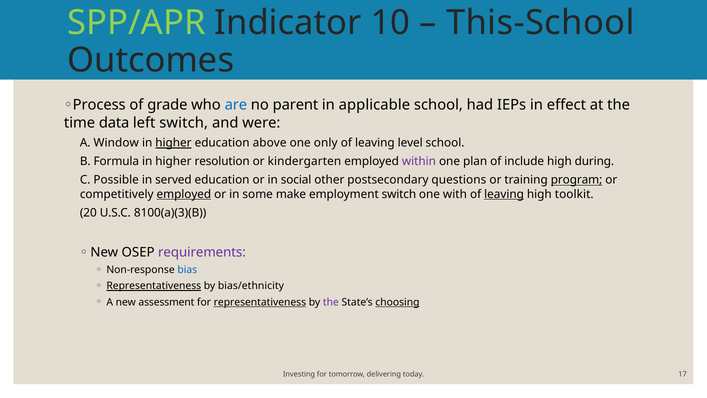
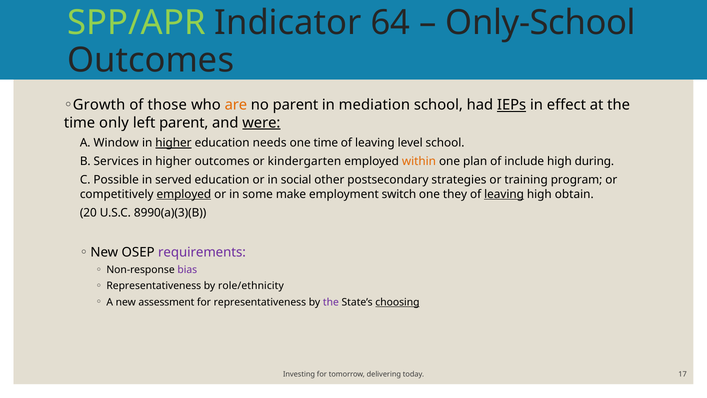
10: 10 -> 64 (390, 23)
This-School: This-School -> Only-School (541, 23)
Process: Process -> Growth (99, 105)
grade: grade -> those (167, 105)
are colour: blue -> orange (236, 105)
applicable: applicable -> mediation (374, 105)
IEPs underline: none -> present (512, 105)
data: data -> only (114, 123)
left switch: switch -> parent (184, 123)
were underline: none -> present (261, 123)
above: above -> needs (270, 143)
one only: only -> time (326, 143)
Formula: Formula -> Services (116, 161)
higher resolution: resolution -> outcomes (222, 161)
within colour: purple -> orange (419, 161)
questions: questions -> strategies (459, 180)
program underline: present -> none (577, 180)
with: with -> they (455, 194)
toolkit: toolkit -> obtain (574, 194)
8100(a)(3)(B: 8100(a)(3)(B -> 8990(a)(3)(B (170, 213)
bias colour: blue -> purple (187, 270)
Representativeness underline: present -> none (154, 286)
bias/ethnicity: bias/ethnicity -> role/ethnicity (251, 286)
representativeness underline: present -> none (260, 302)
